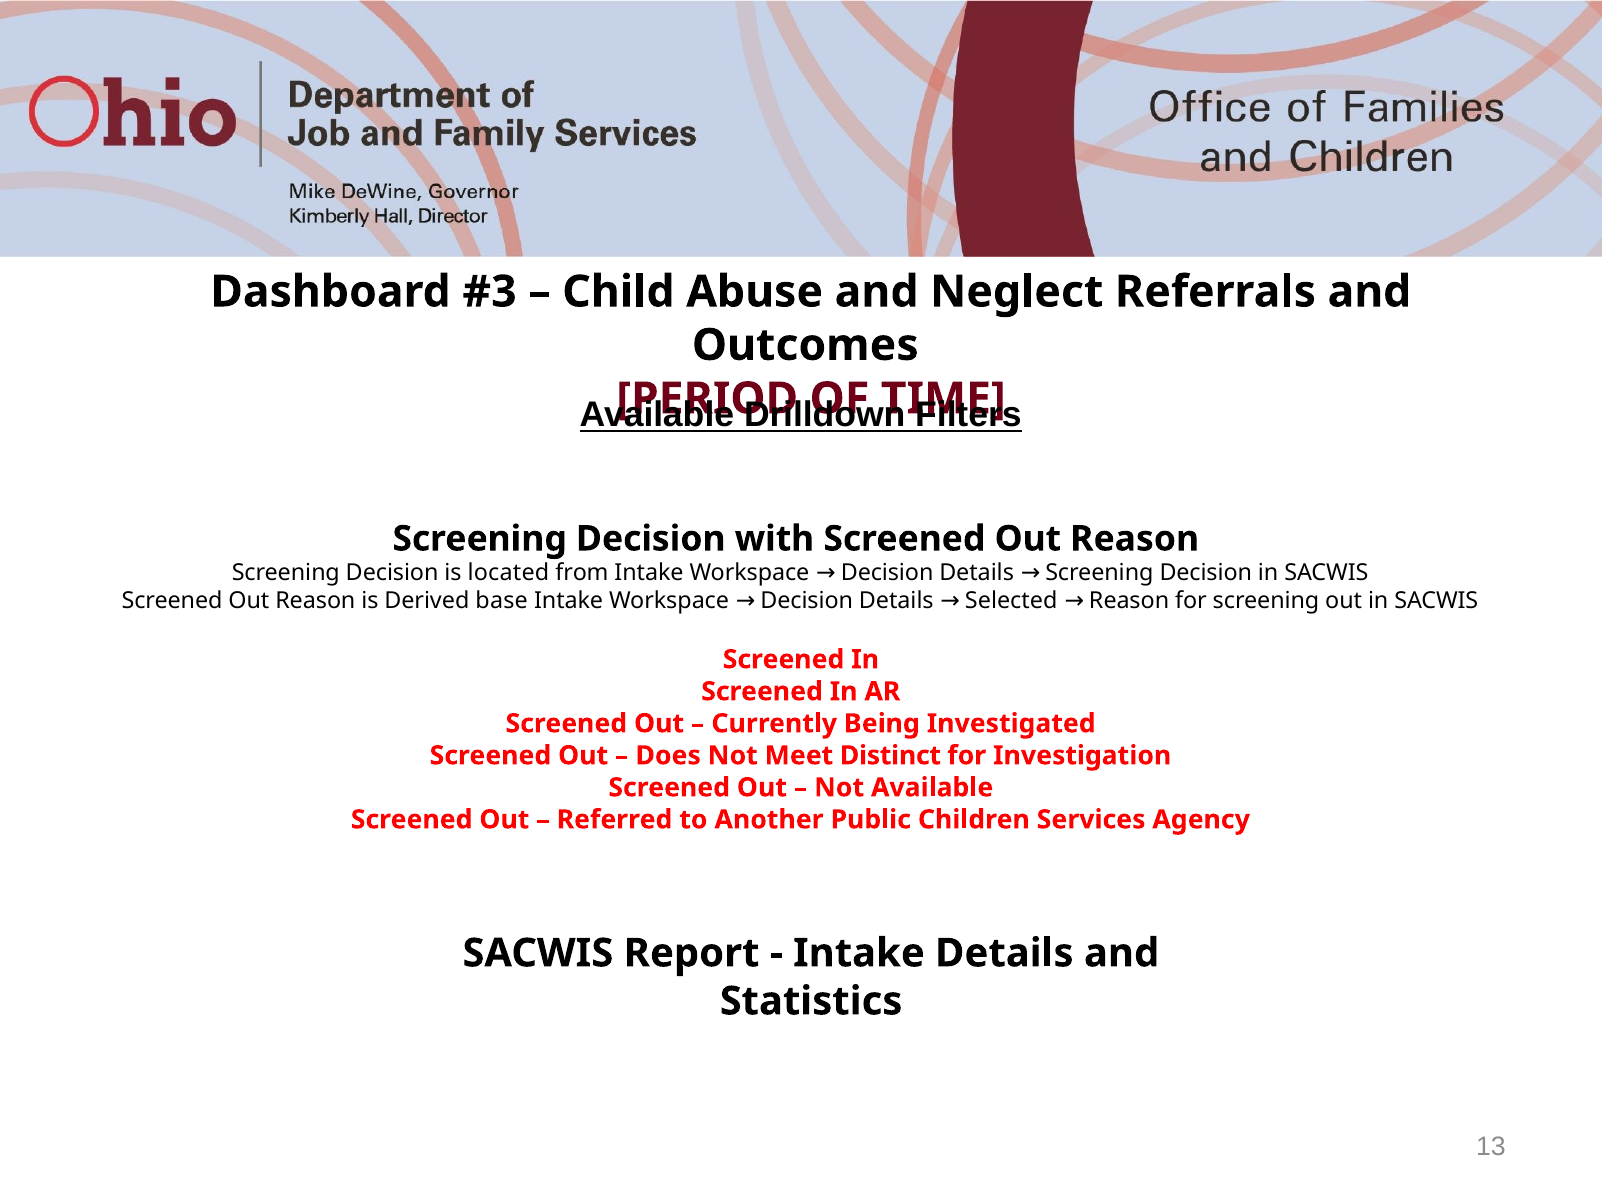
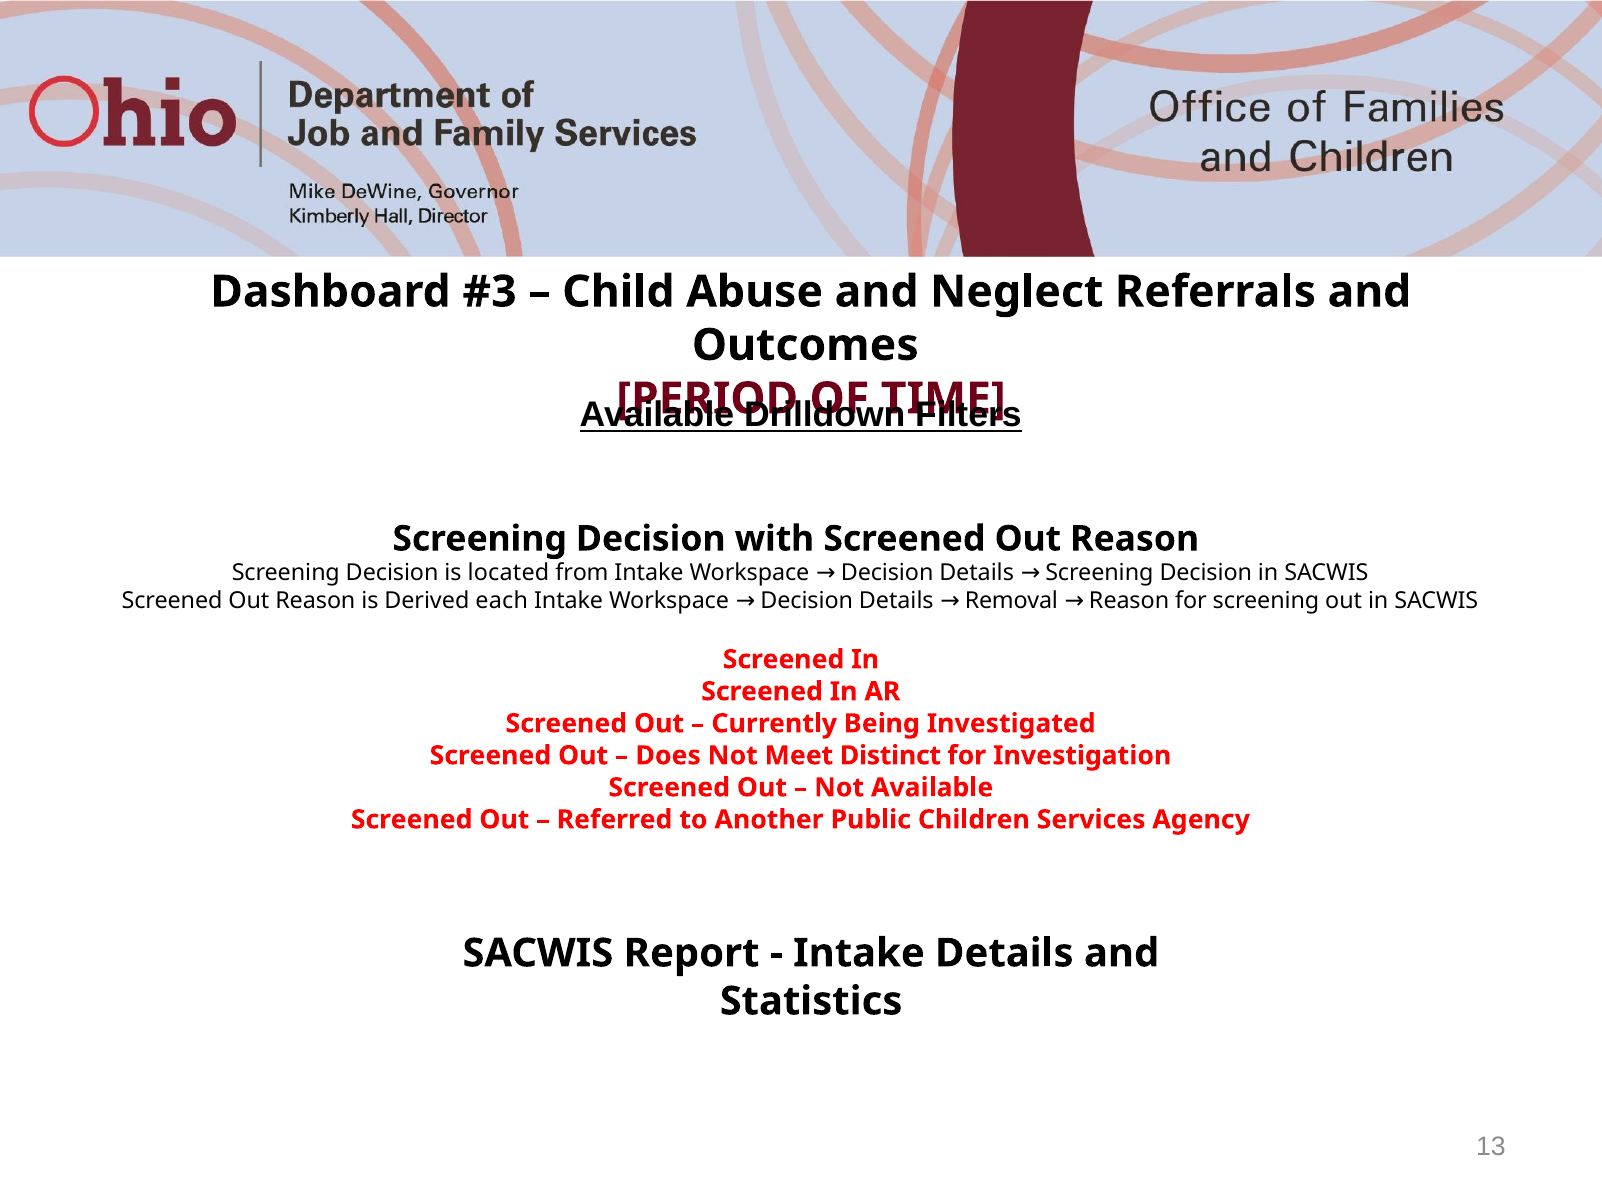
base: base -> each (502, 601)
Selected: Selected -> Removal (1011, 601)
